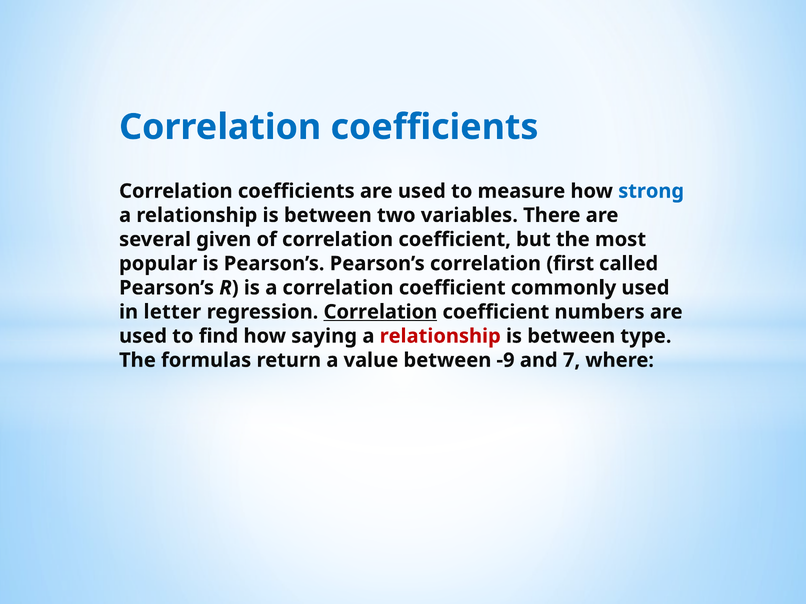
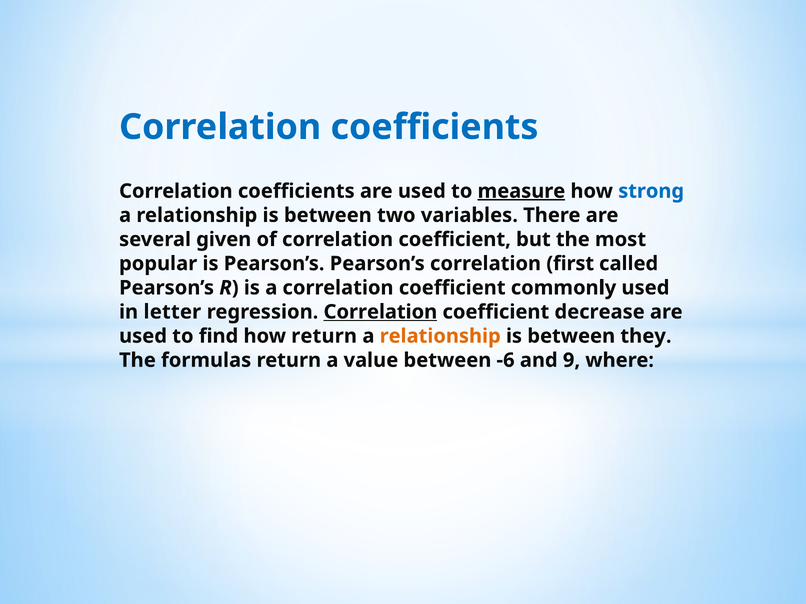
measure underline: none -> present (521, 191)
numbers: numbers -> decrease (600, 312)
how saying: saying -> return (324, 336)
relationship colour: red -> orange (440, 336)
type: type -> they (646, 336)
-9: -9 -> -6 (506, 361)
7: 7 -> 9 (572, 361)
